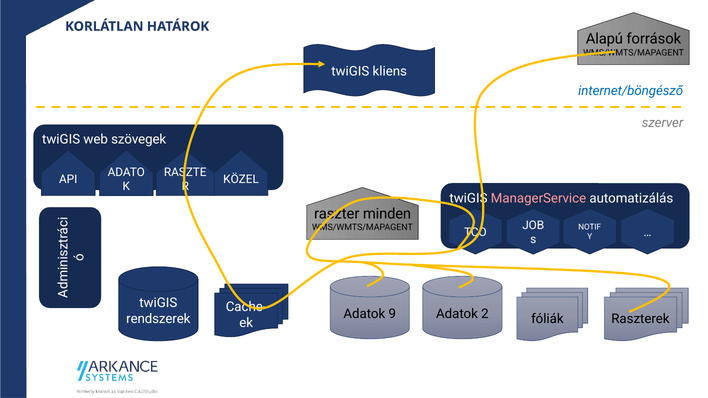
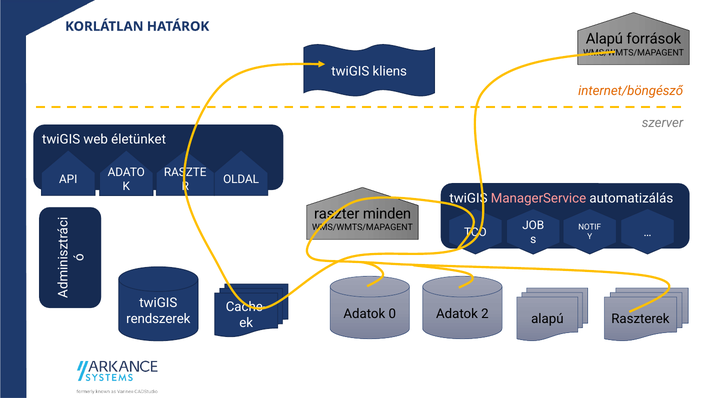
internet/böngésző colour: blue -> orange (631, 91)
szövegek: szövegek -> életünket (139, 140)
KÖZEL: KÖZEL -> OLDAL (241, 179)
9: 9 -> 0 (392, 314)
fóliák: fóliák -> alapú (547, 319)
